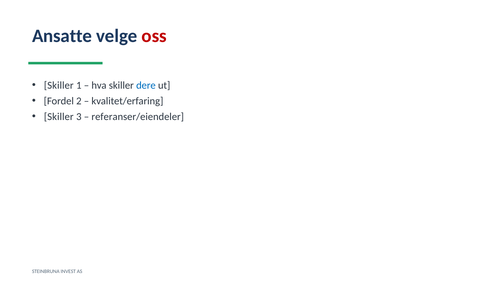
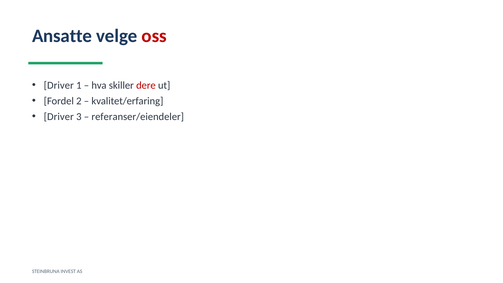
Skiller: Skiller -> Driver (59, 85)
dere colour: blue -> red (146, 85)
Skiller: Skiller -> Driver (59, 117)
